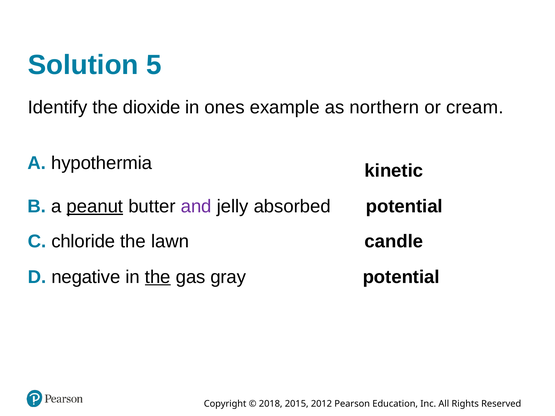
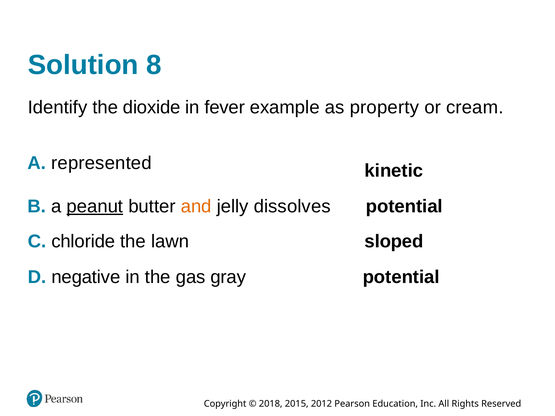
5: 5 -> 8 (154, 65)
ones: ones -> fever (225, 108)
northern: northern -> property (384, 108)
hypothermia: hypothermia -> represented (101, 163)
and colour: purple -> orange (196, 206)
absorbed: absorbed -> dissolves (292, 206)
candle: candle -> sloped (394, 242)
the underline: present -> none (158, 277)
